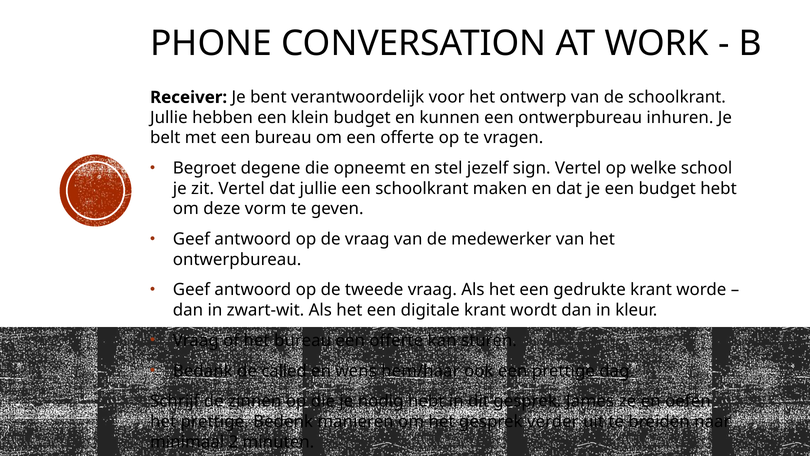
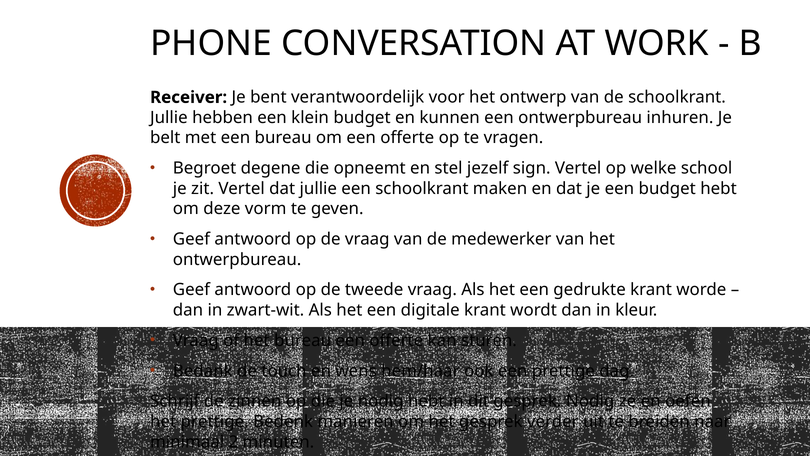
called: called -> touch (284, 371)
gesprek James: James -> Nodig (590, 401)
